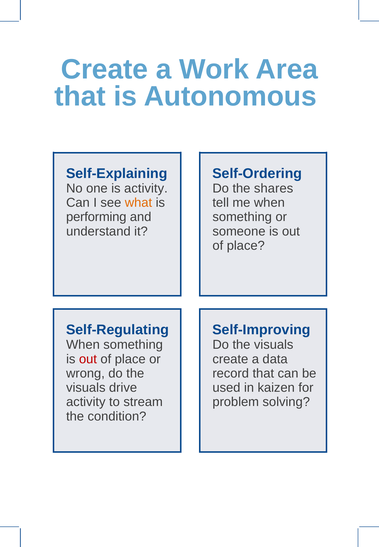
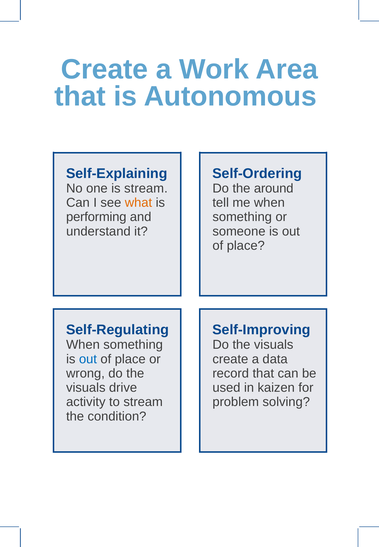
is activity: activity -> stream (146, 189)
shares: shares -> around (274, 189)
out colour: red -> blue (88, 359)
